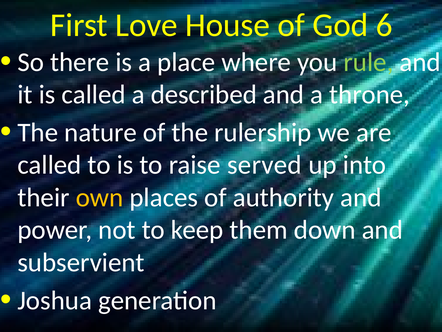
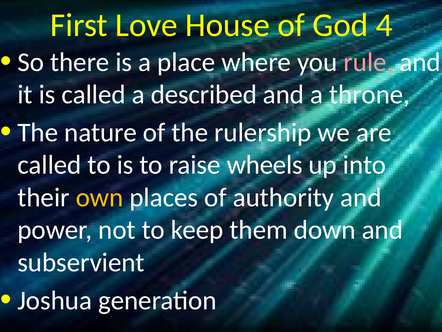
6: 6 -> 4 (384, 25)
rule colour: light green -> pink (368, 62)
served: served -> wheels (265, 165)
